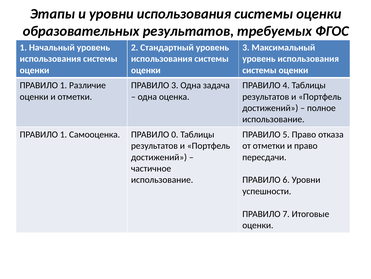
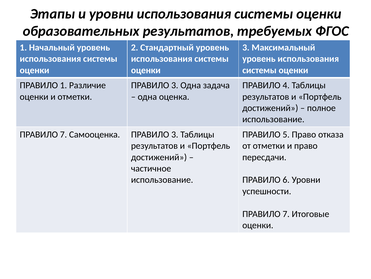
1: 1 -> 7 (63, 134)
Самооценка ПРАВИЛО 0: 0 -> 3 (175, 134)
